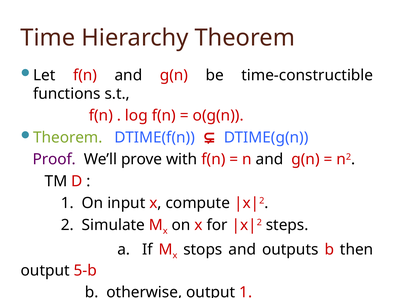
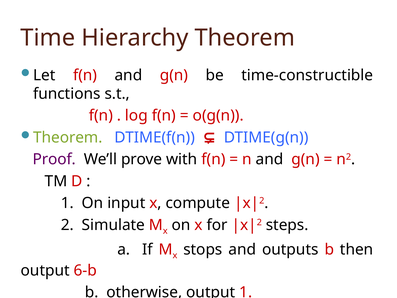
5-b: 5-b -> 6-b (85, 270)
